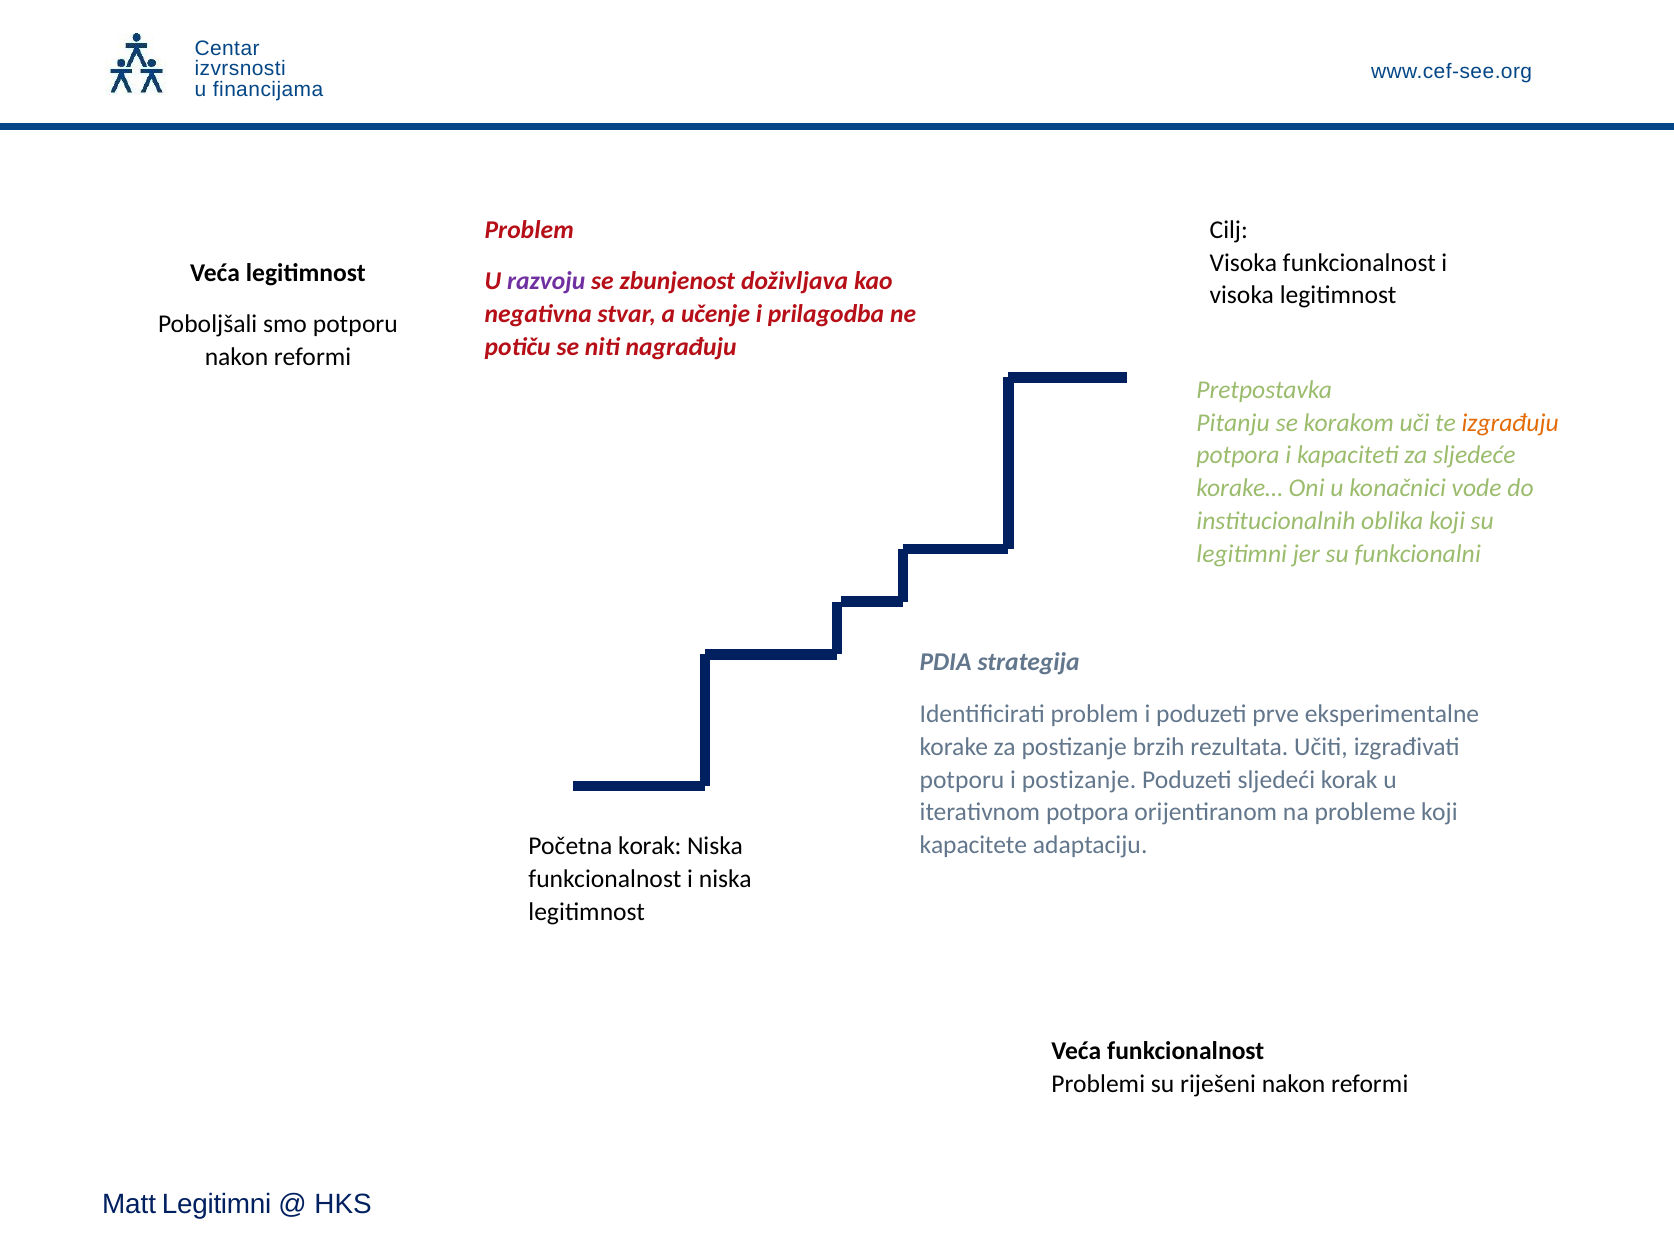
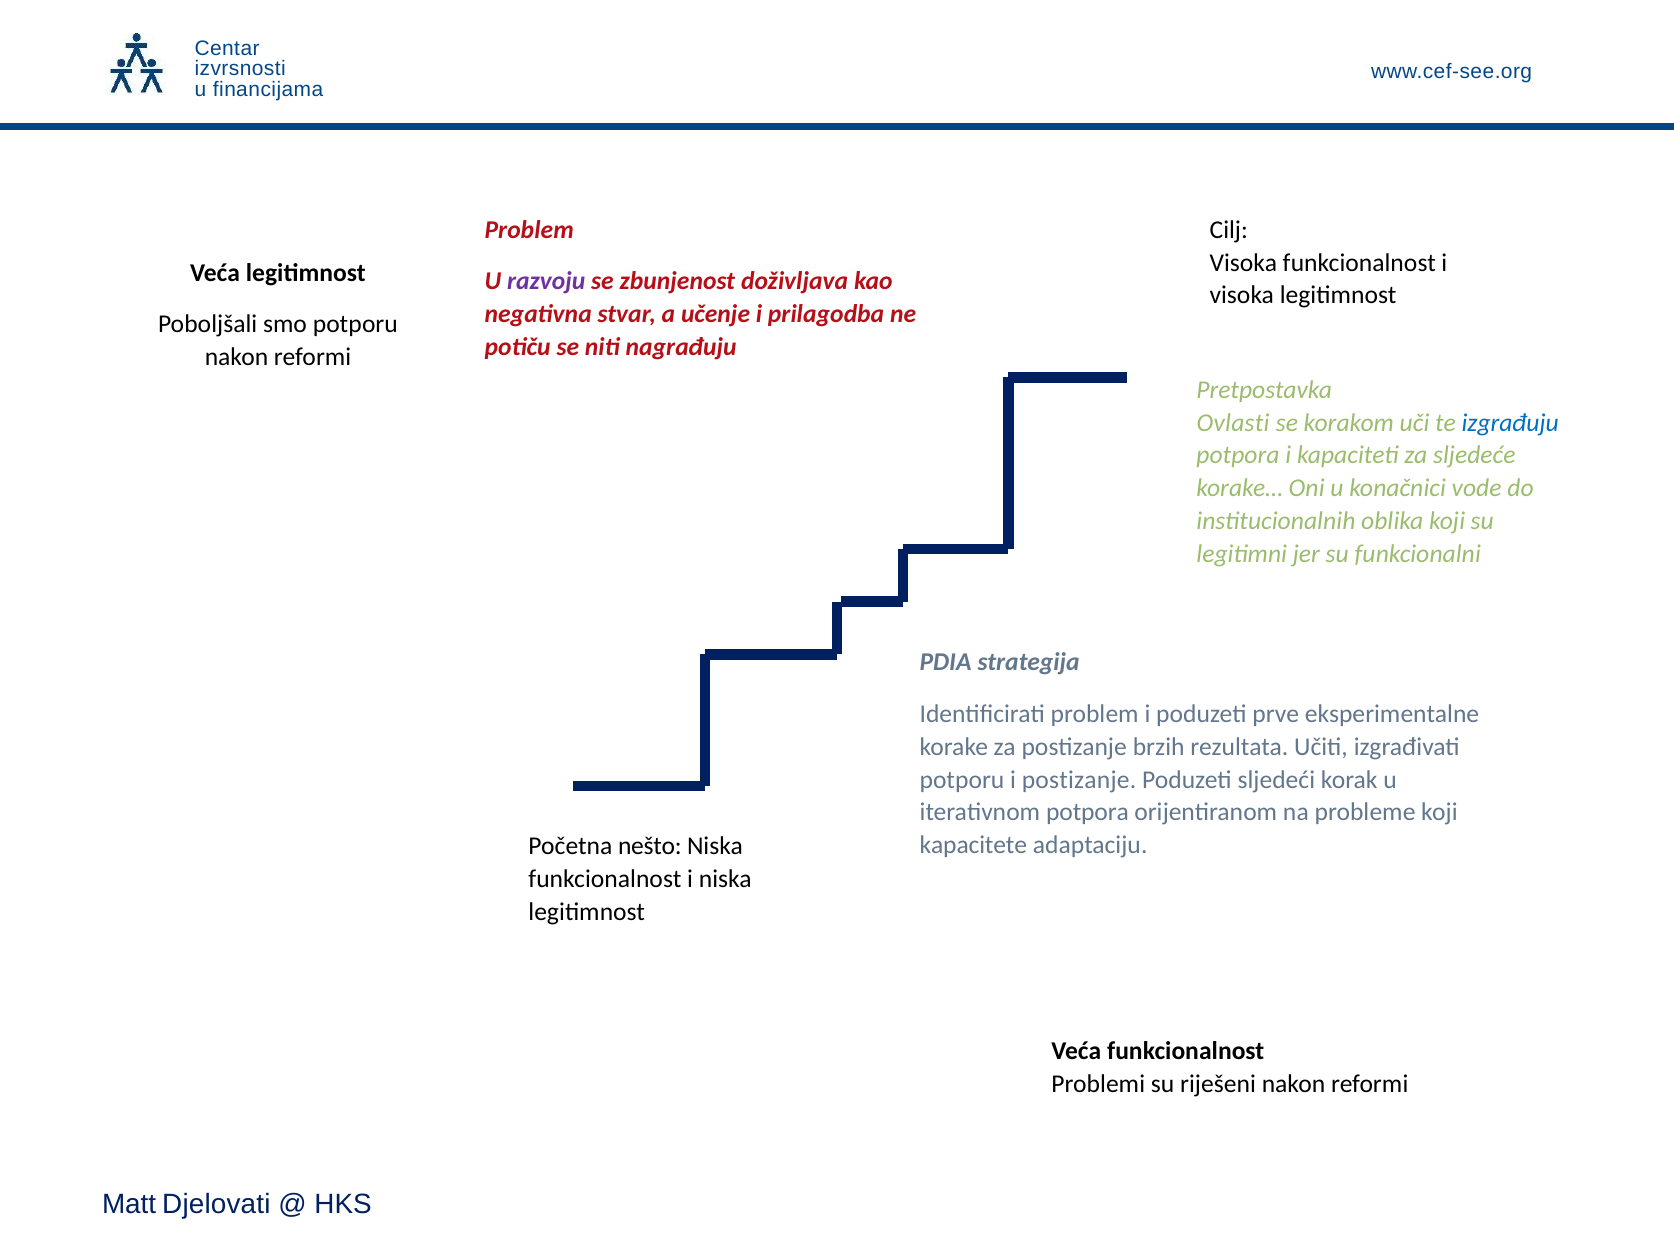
Pitanju: Pitanju -> Ovlasti (1233, 423)
izgrađuju colour: orange -> blue (1510, 423)
Početna korak: korak -> nešto (650, 846)
Matt Legitimni: Legitimni -> Djelovati (216, 1204)
